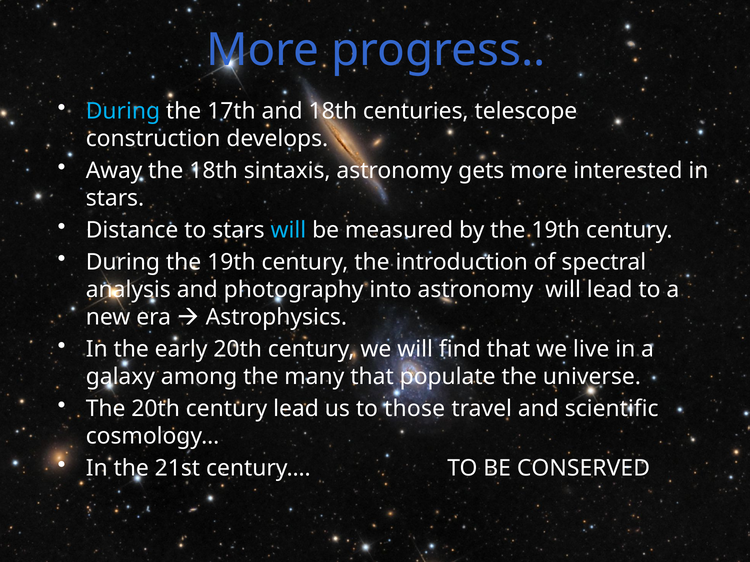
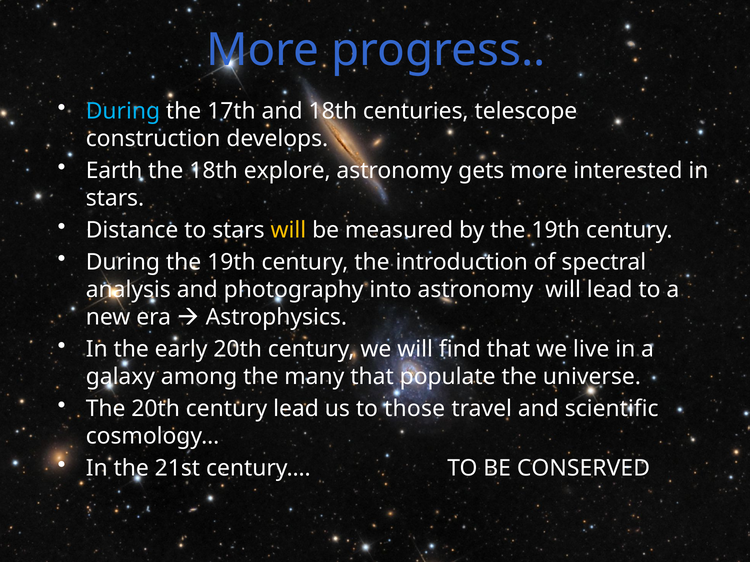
Away: Away -> Earth (114, 171)
sintaxis: sintaxis -> explore (287, 171)
will colour: light blue -> yellow (288, 231)
